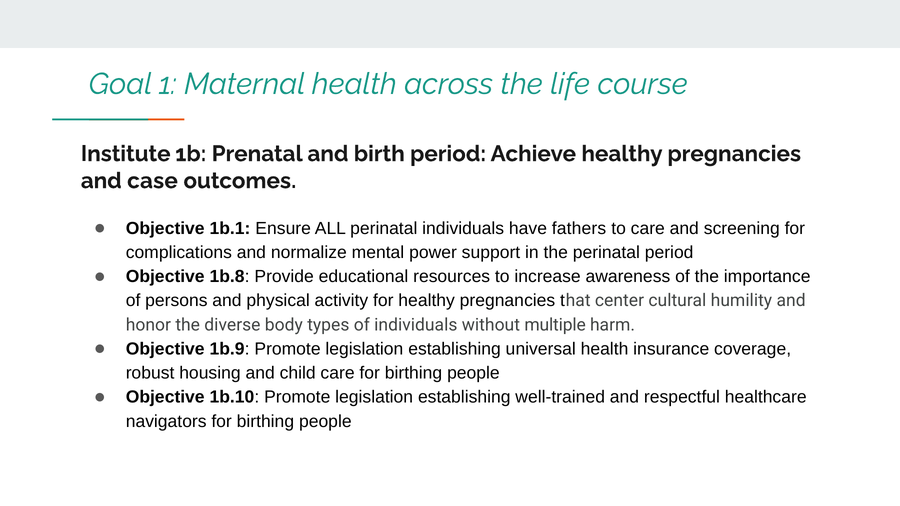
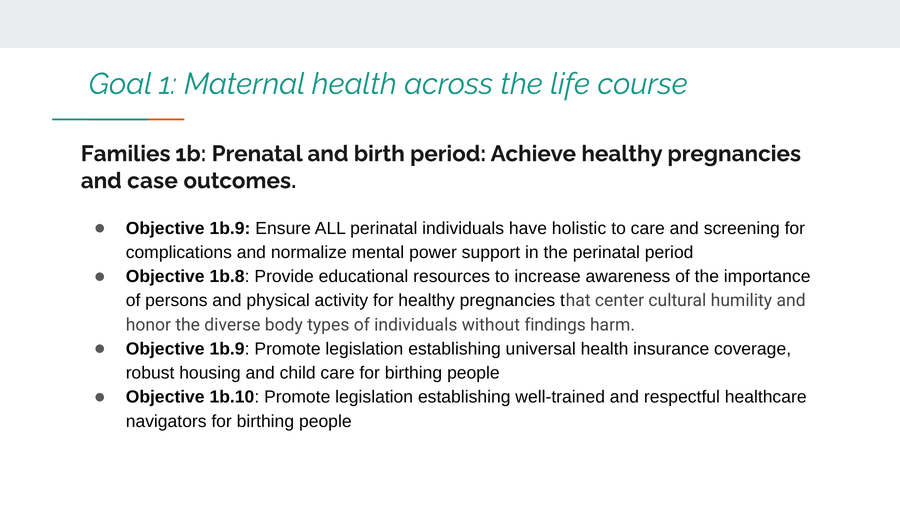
Institute: Institute -> Families (126, 154)
1b.1: 1b.1 -> 1b.9 (230, 228)
fathers: fathers -> holistic (579, 228)
multiple: multiple -> findings (555, 325)
